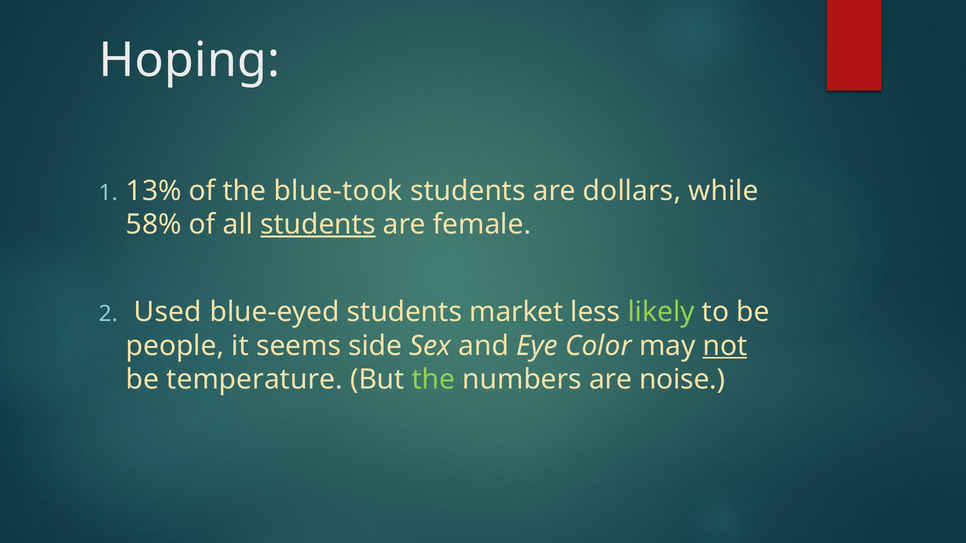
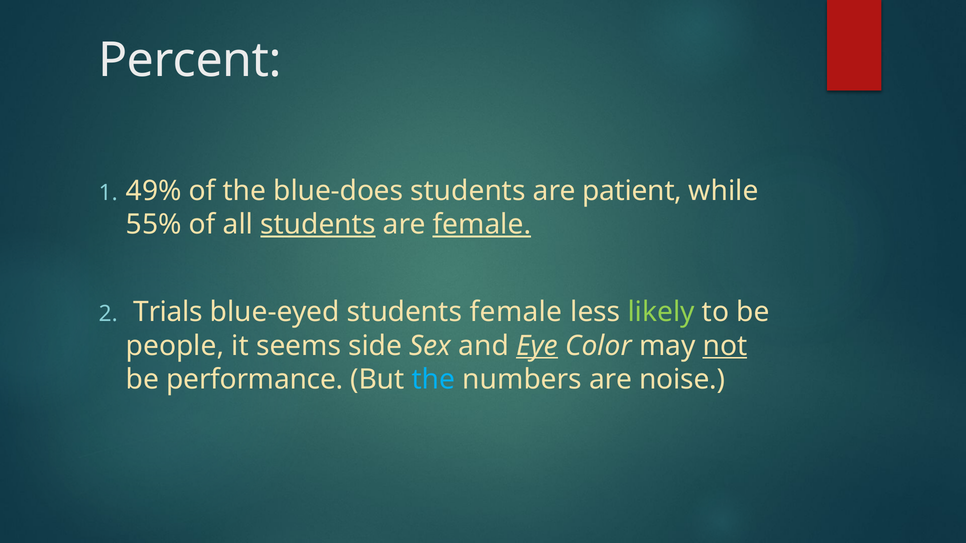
Hoping: Hoping -> Percent (190, 60)
13%: 13% -> 49% (154, 191)
blue-took: blue-took -> blue-does (338, 191)
dollars: dollars -> patient (632, 191)
58%: 58% -> 55% (154, 225)
female underline: none -> present (482, 225)
Used: Used -> Trials (168, 312)
students market: market -> female (516, 312)
Eye underline: none -> present (537, 346)
temperature: temperature -> performance (255, 380)
the colour: light green -> light blue (434, 380)
